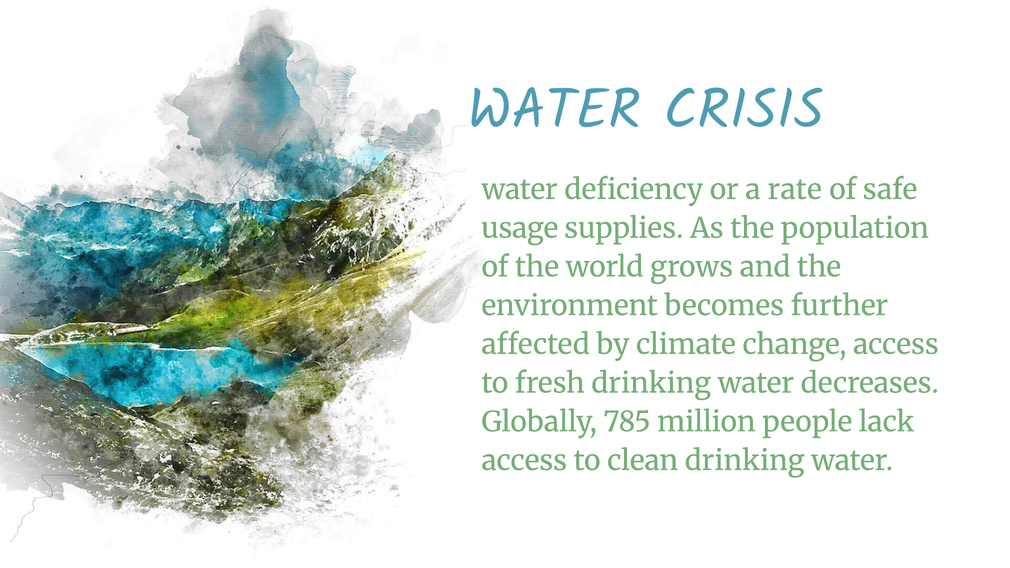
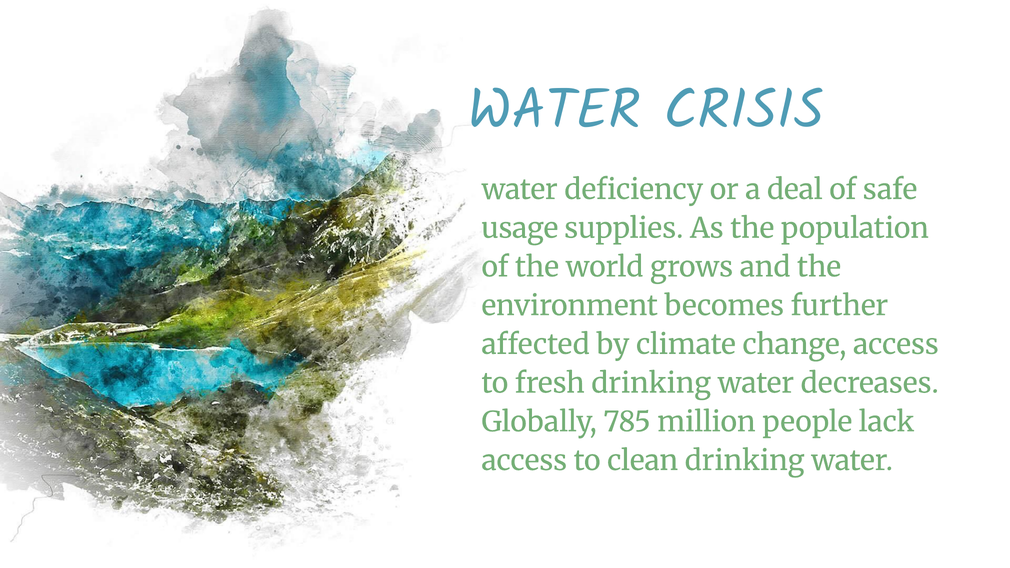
rate: rate -> deal (795, 190)
